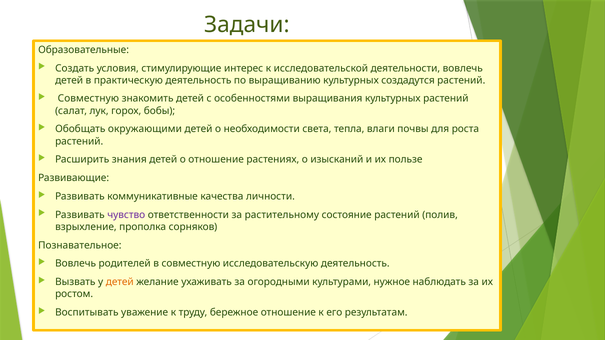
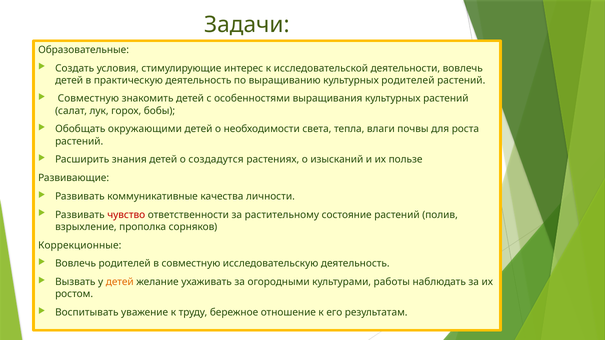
культурных создадутся: создадутся -> родителей (408, 80)
о отношение: отношение -> создадутся (216, 160)
чувство colour: purple -> red (126, 215)
Познавательное: Познавательное -> Коррекционные (80, 245)
нужное: нужное -> работы (392, 282)
